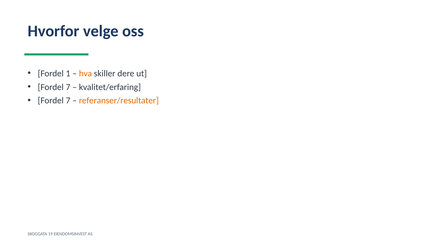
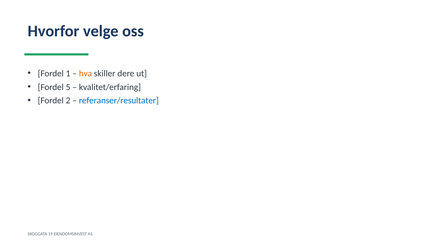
7: 7 -> 5 (68, 87)
7: 7 -> 2 (68, 101)
referanser/resultater colour: orange -> blue (119, 101)
